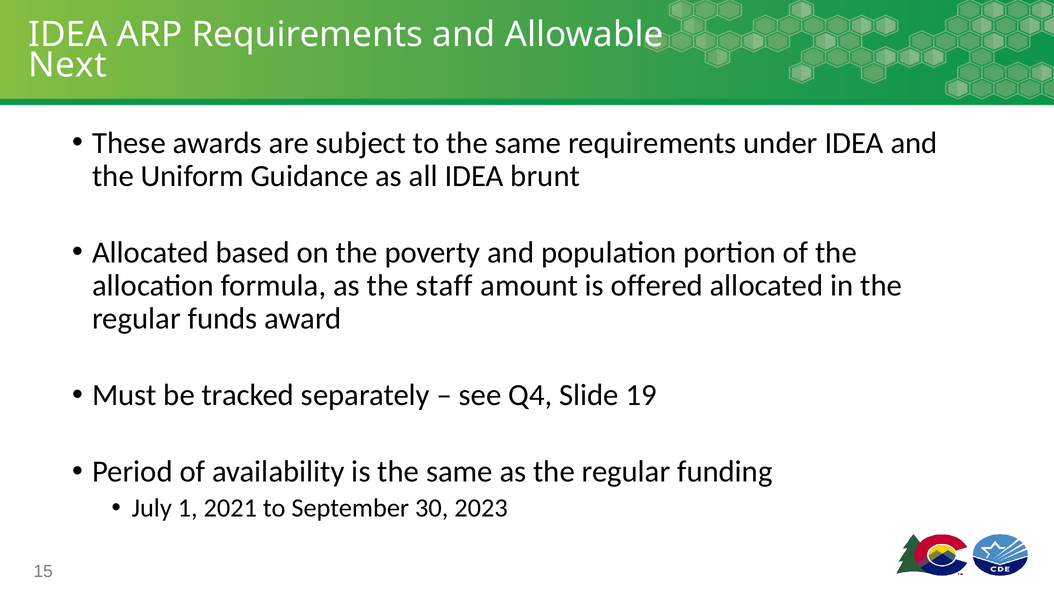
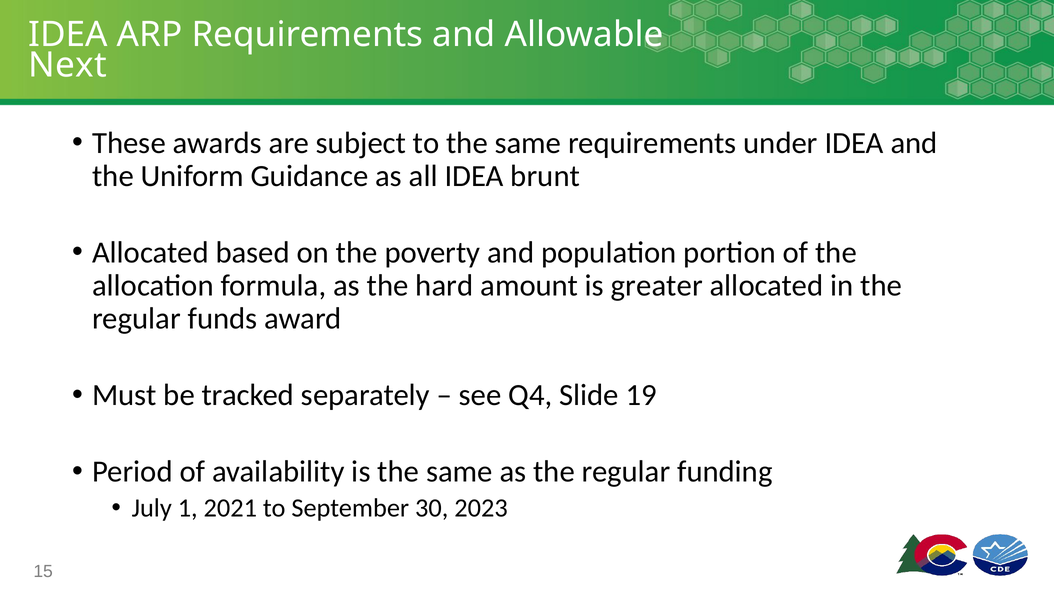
staff: staff -> hard (444, 286)
offered: offered -> greater (657, 286)
